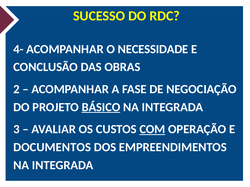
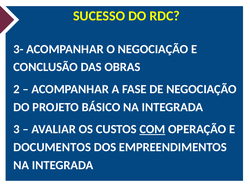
4-: 4- -> 3- (18, 49)
O NECESSIDADE: NECESSIDADE -> NEGOCIAÇÃO (153, 49)
BÁSICO underline: present -> none (101, 107)
